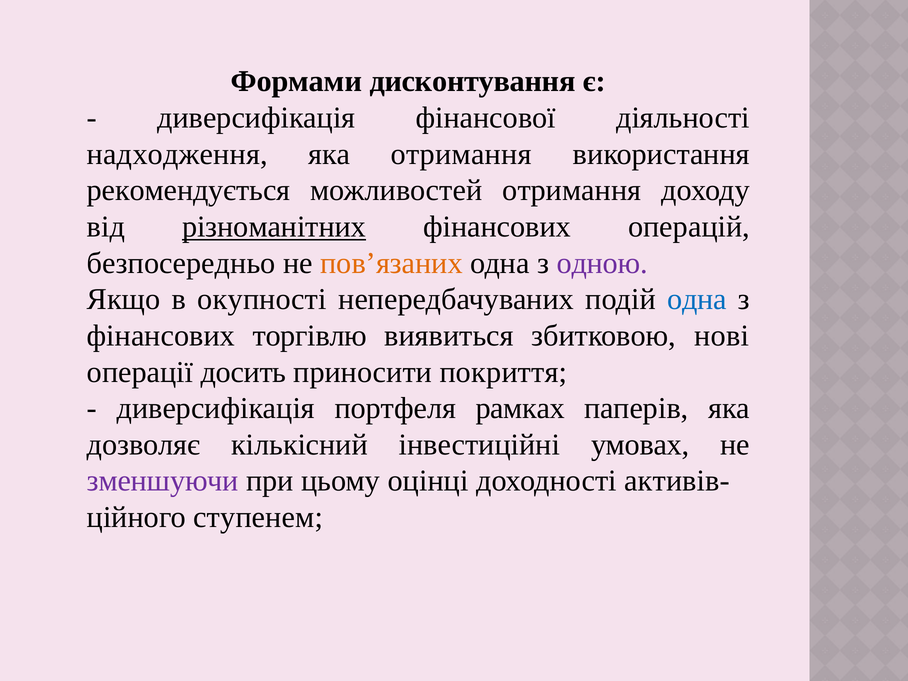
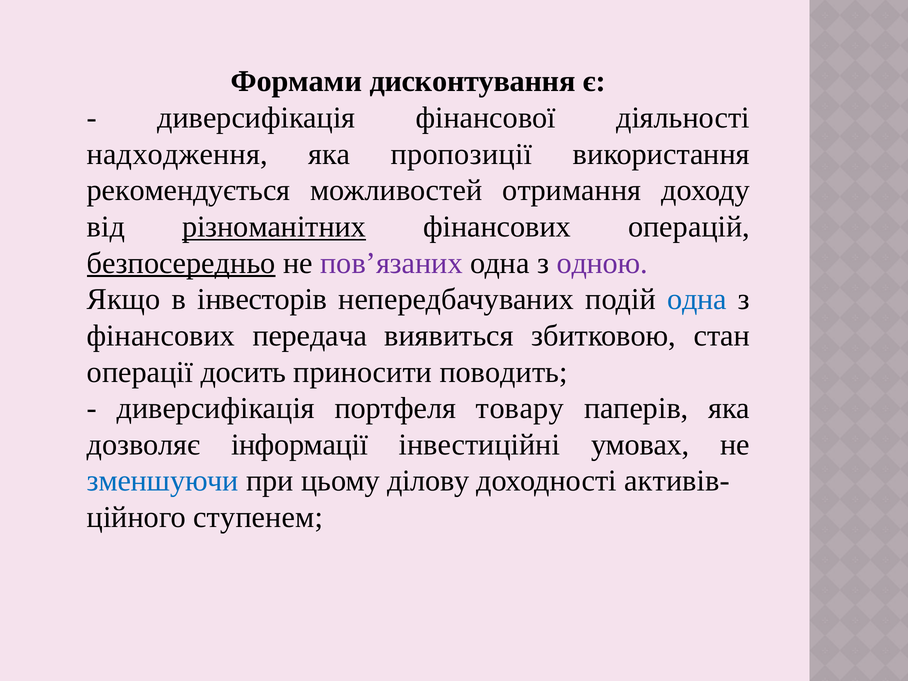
яка отримання: отримання -> пропозиції (461, 154)
безпосередньо underline: none -> present (181, 263)
пов’язаних colour: orange -> purple (392, 263)
окупності: окупності -> інвесторів (262, 299)
торгівлю: торгівлю -> передача (310, 336)
нові: нові -> стан (722, 336)
покриття: покриття -> поводить (504, 372)
рамках: рамках -> товару (520, 408)
кількісний: кількісний -> інформації (300, 445)
зменшуючи colour: purple -> blue (163, 481)
оцінці: оцінці -> ділову (428, 481)
